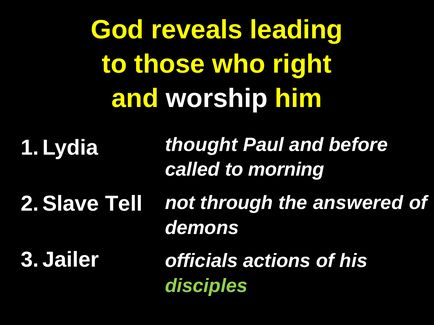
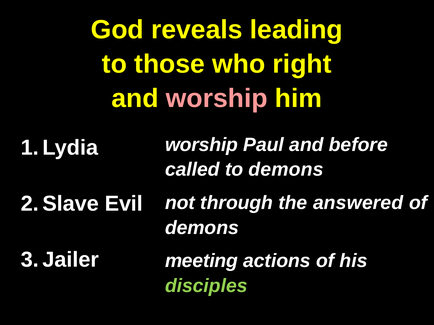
worship colour: white -> pink (217, 99)
thought: thought -> worship (201, 145)
to morning: morning -> demons (286, 170)
Tell: Tell -> Evil (124, 204)
officials: officials -> meeting (201, 261)
